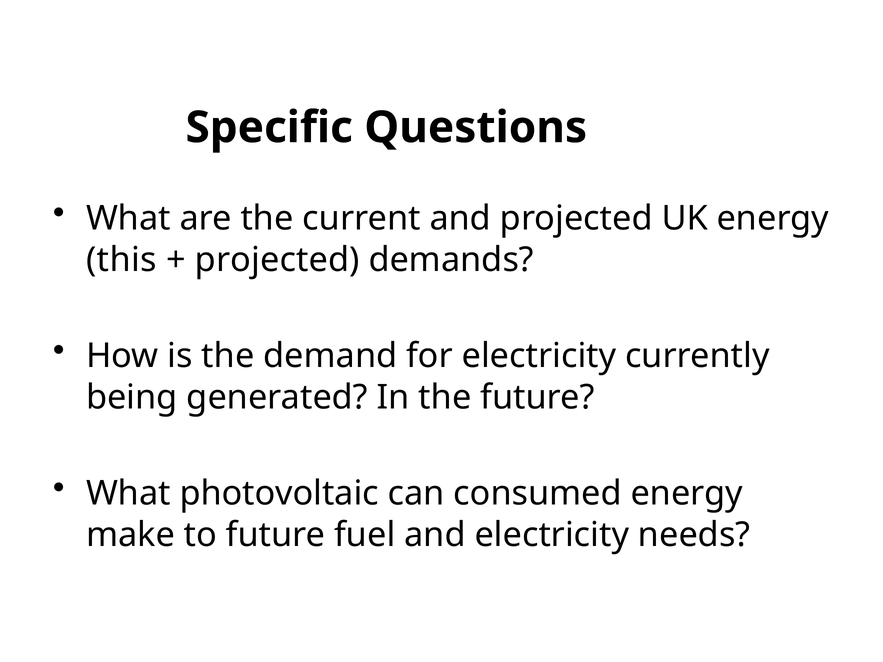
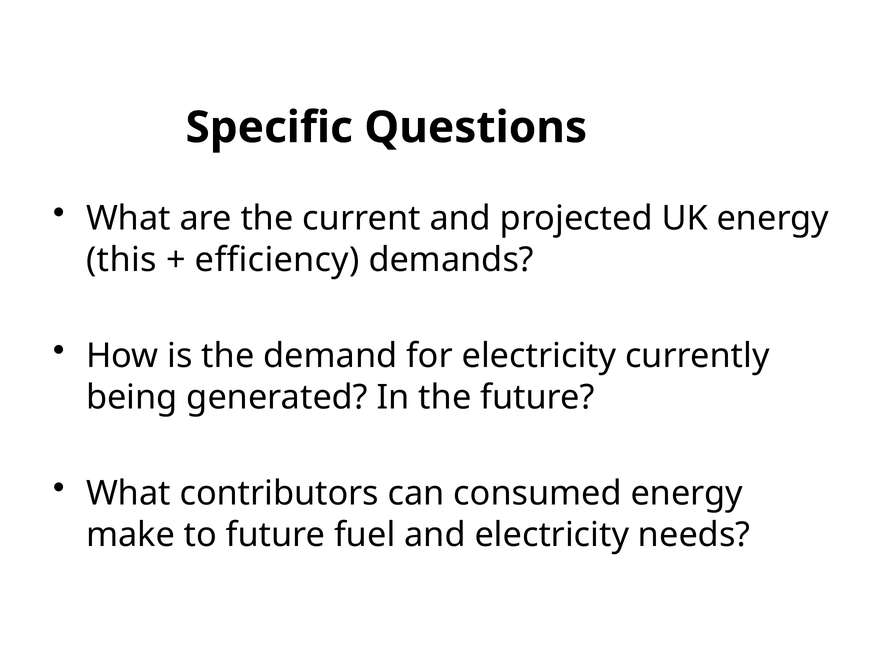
projected: projected -> efficiency (277, 260)
photovoltaic: photovoltaic -> contributors (279, 494)
